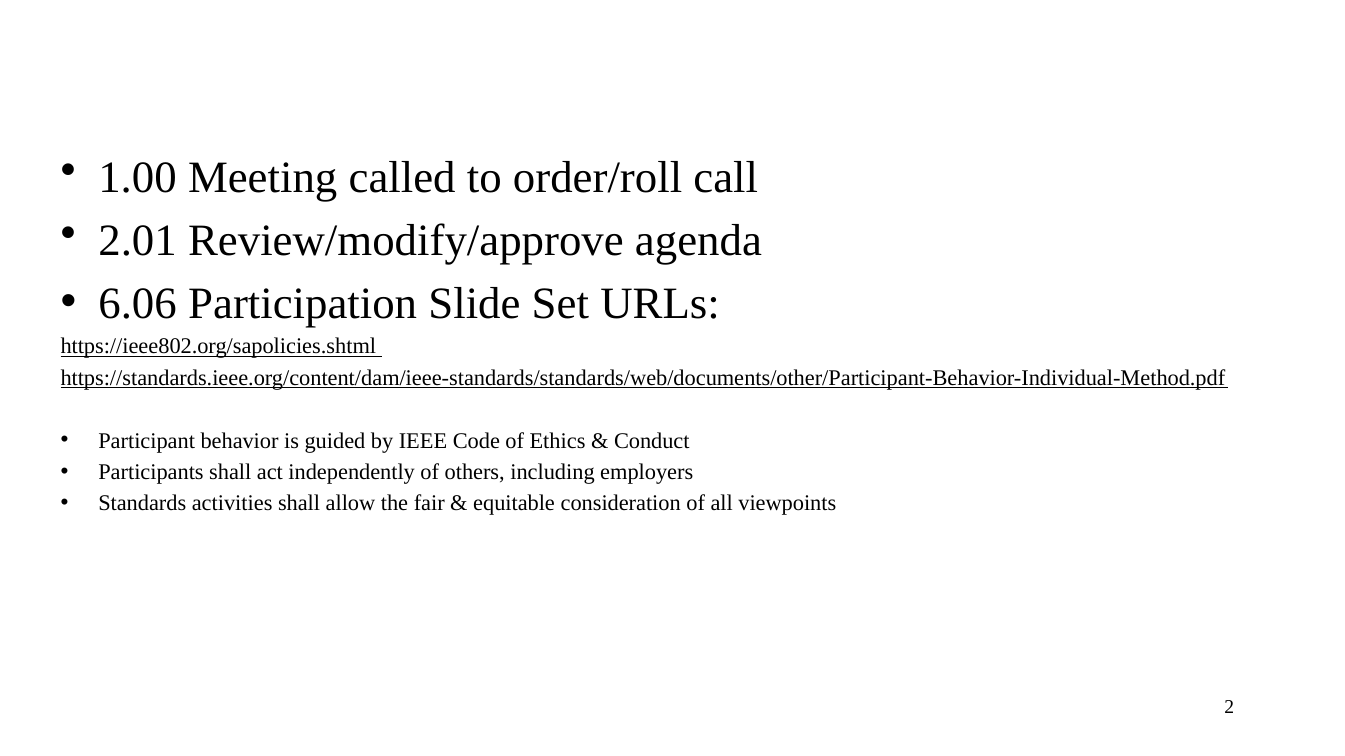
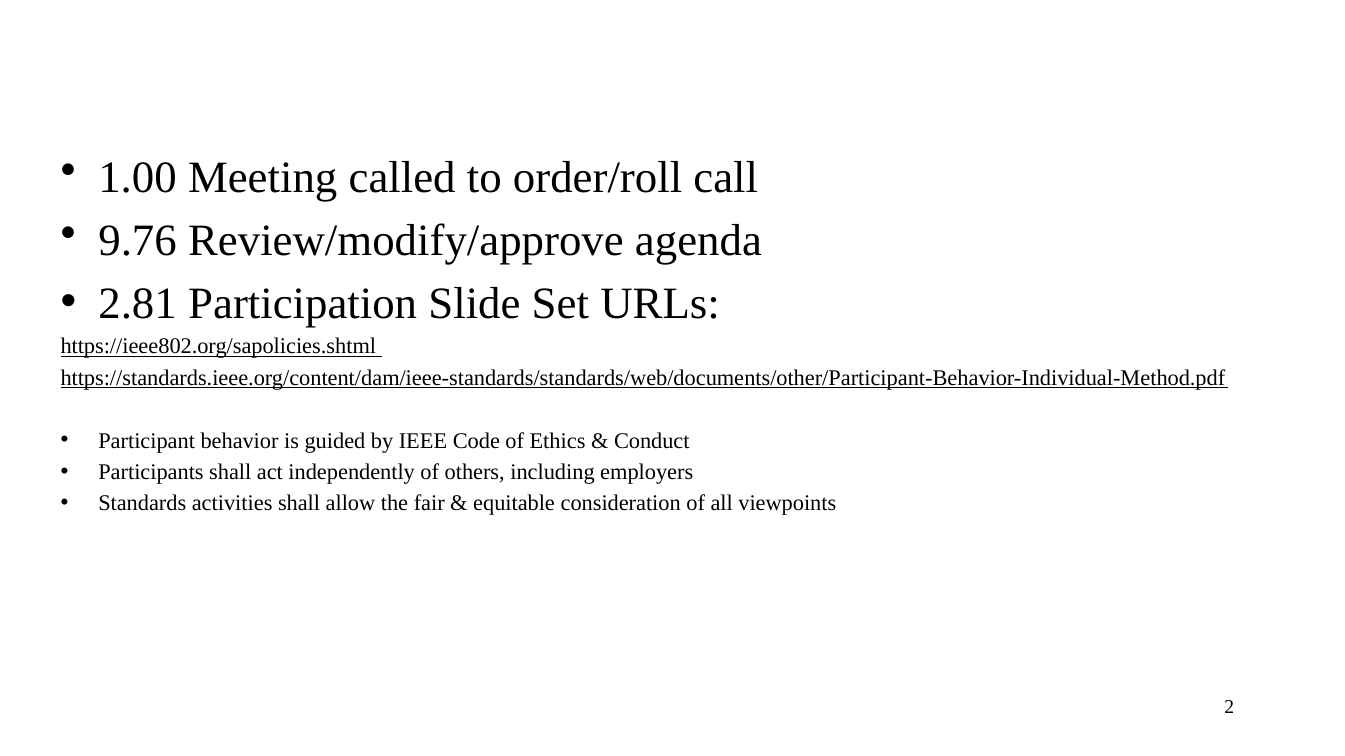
2.01: 2.01 -> 9.76 (138, 241)
6.06: 6.06 -> 2.81 (138, 304)
